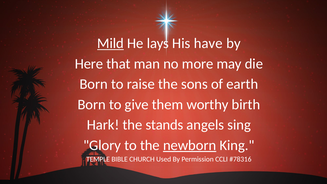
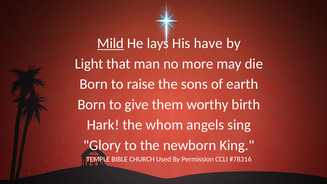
Here: Here -> Light (89, 64)
stands: stands -> whom (164, 125)
newborn underline: present -> none (190, 145)
